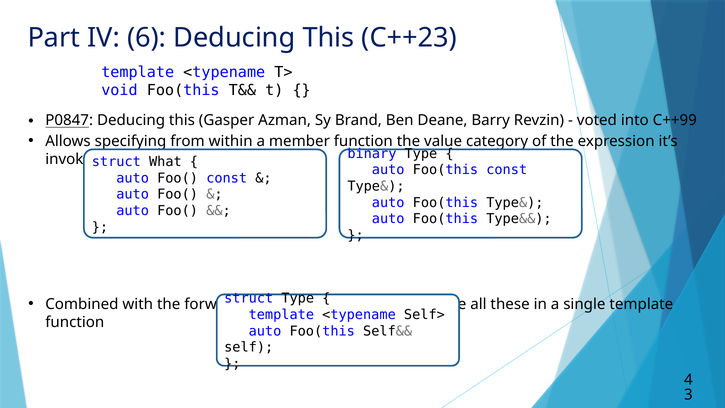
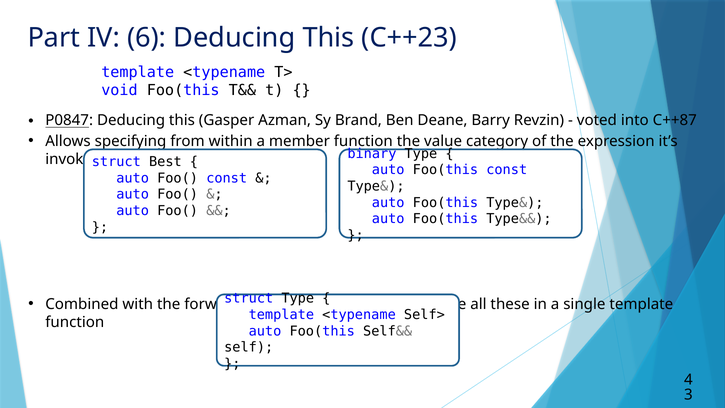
C++99: C++99 -> C++87 (675, 120)
What: What -> Best (165, 162)
